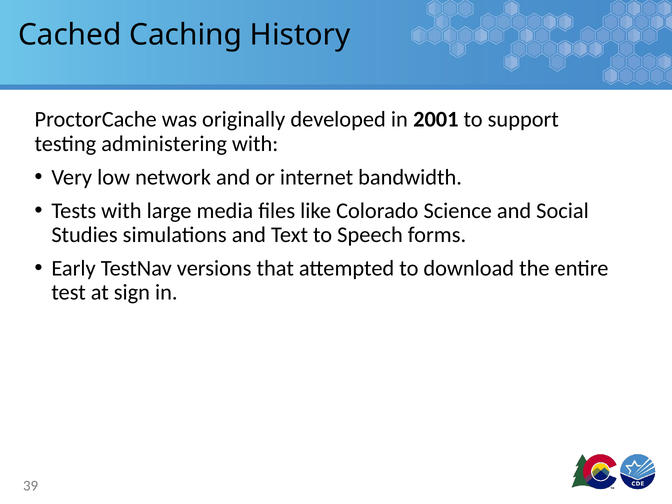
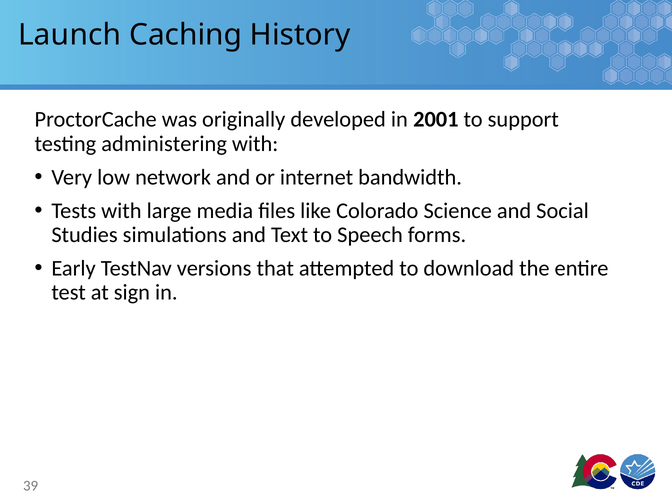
Cached: Cached -> Launch (70, 35)
